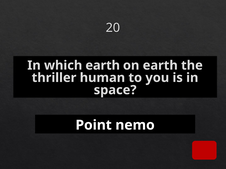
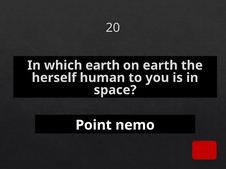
thriller: thriller -> herself (54, 78)
